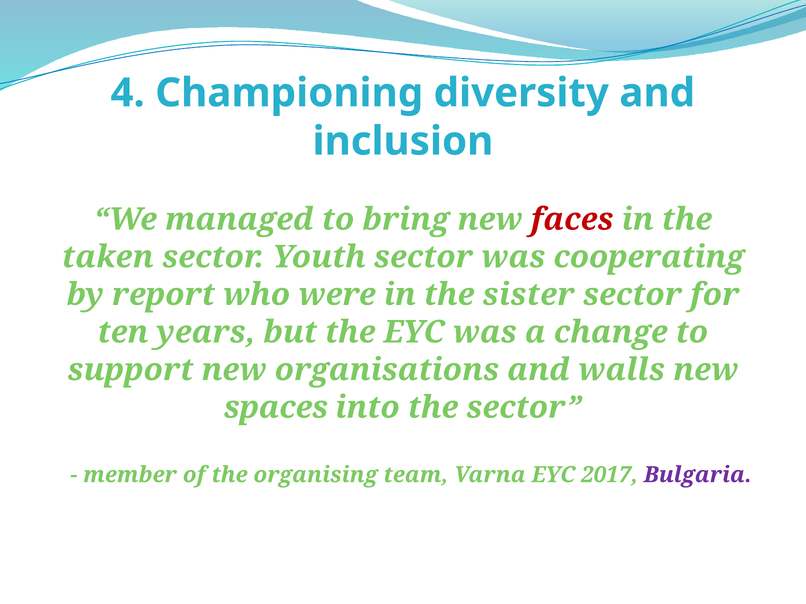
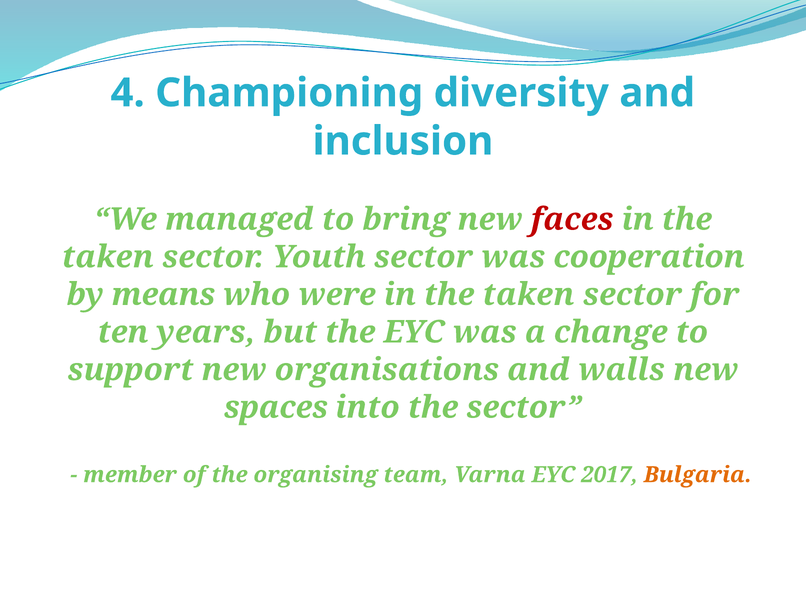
cooperating: cooperating -> cooperation (649, 257)
report: report -> means (163, 295)
were in the sister: sister -> taken (528, 295)
Bulgaria colour: purple -> orange (698, 475)
